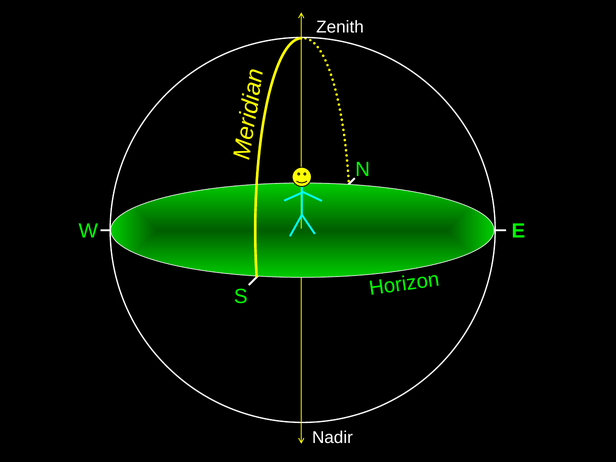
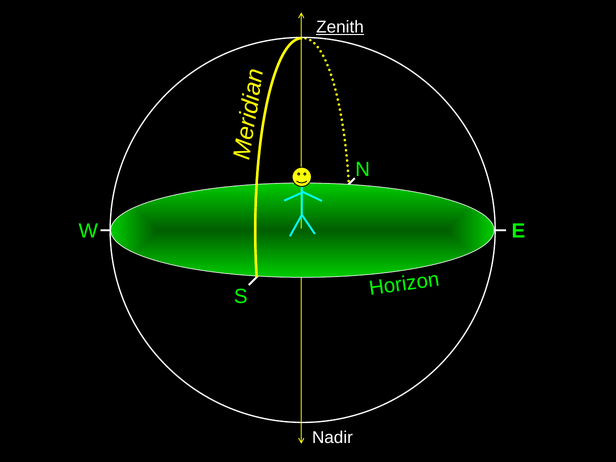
Zenith underline: none -> present (340, 27)
